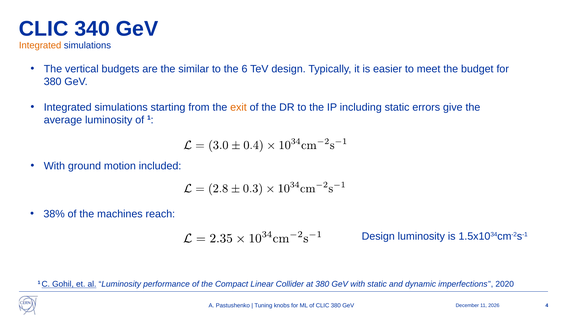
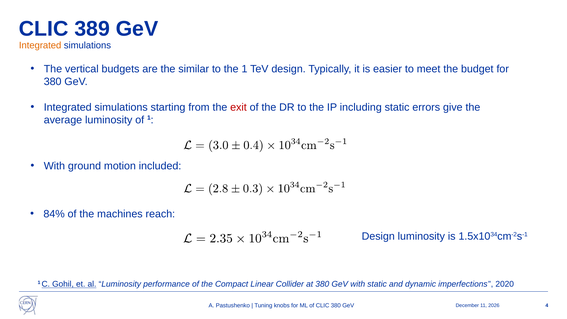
340: 340 -> 389 (92, 29)
the 6: 6 -> 1 (244, 69)
exit colour: orange -> red (239, 107)
38%: 38% -> 84% (54, 214)
